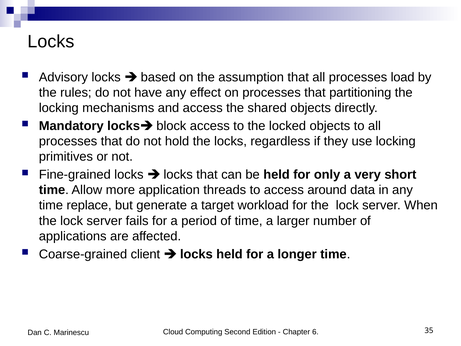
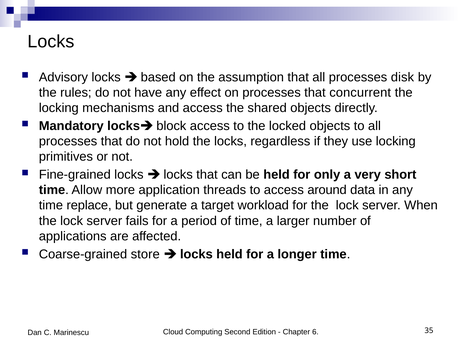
load: load -> disk (402, 77)
partitioning: partitioning -> concurrent (360, 93)
client: client -> store (145, 254)
